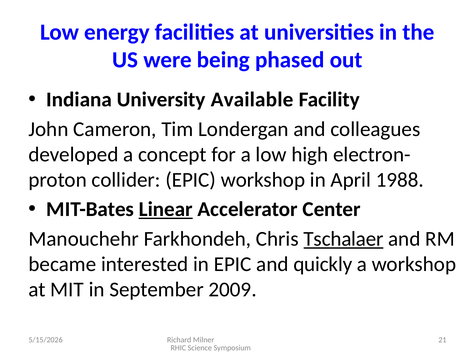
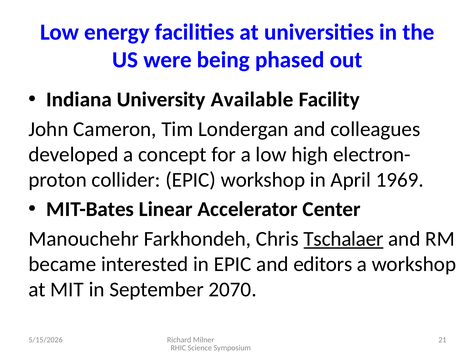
1988: 1988 -> 1969 (400, 180)
Linear underline: present -> none (166, 209)
quickly: quickly -> editors (323, 264)
2009: 2009 -> 2070 (233, 290)
